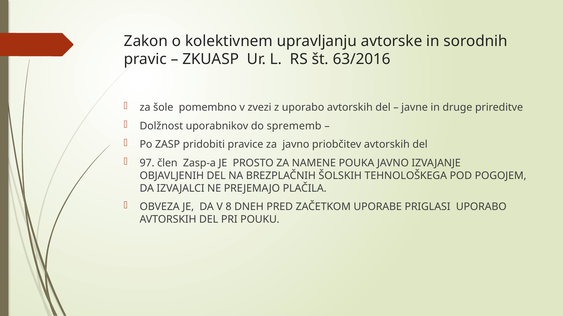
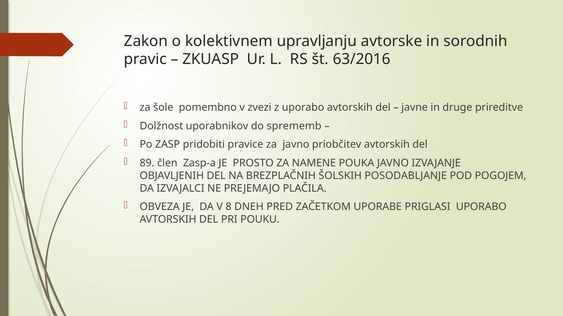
97: 97 -> 89 (147, 163)
TEHNOLOŠKEGA: TEHNOLOŠKEGA -> POSODABLJANJE (406, 176)
